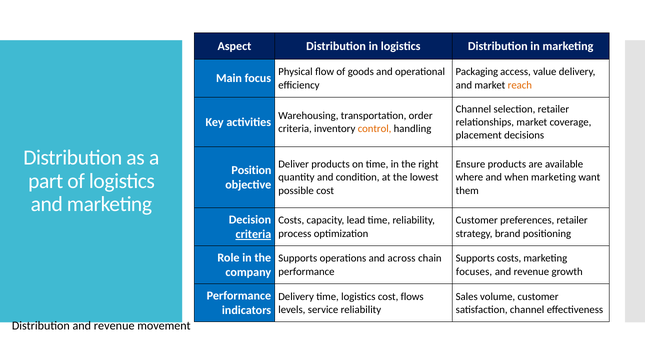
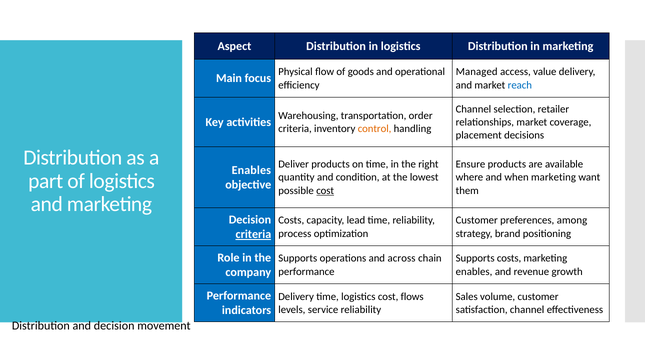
Packaging: Packaging -> Managed (477, 72)
reach colour: orange -> blue (520, 85)
Position: Position -> Enables (251, 170)
cost underline: none -> present (325, 190)
preferences retailer: retailer -> among (572, 220)
focuses: focuses -> enables (474, 271)
Distribution and revenue: revenue -> decision (114, 326)
